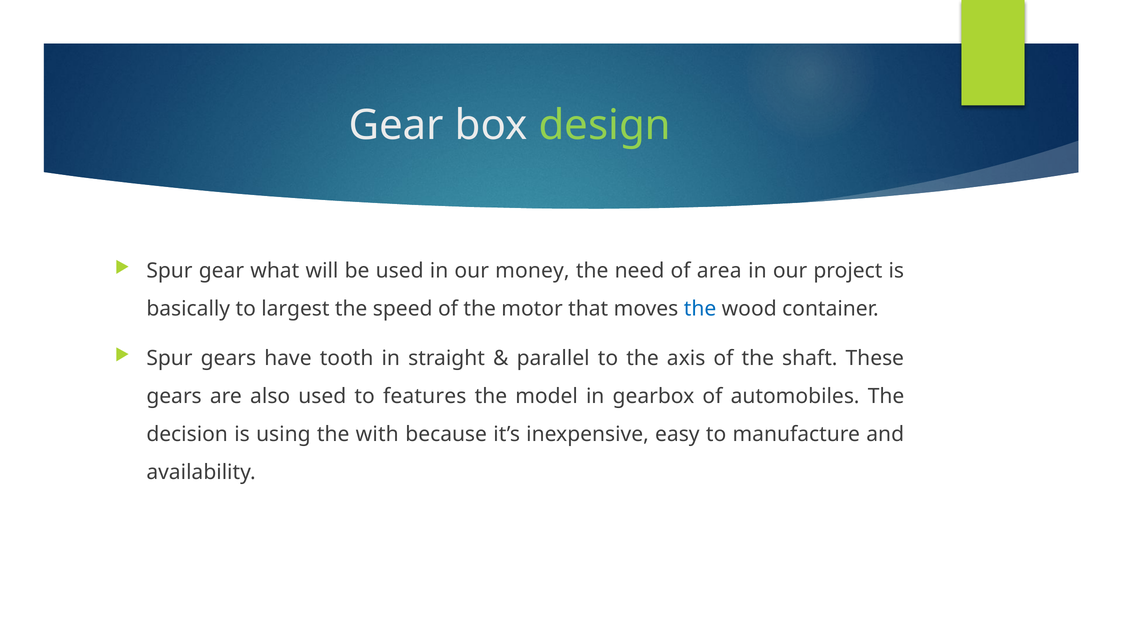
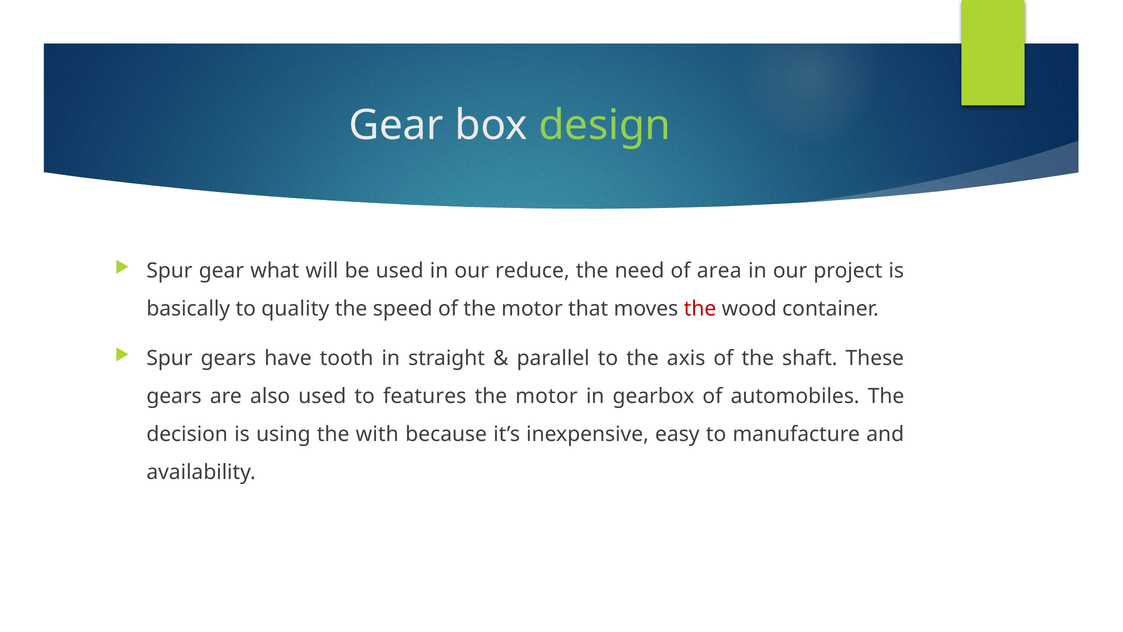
money: money -> reduce (532, 271)
largest: largest -> quality (295, 309)
the colour: blue -> red (700, 309)
model: model -> motor (546, 396)
